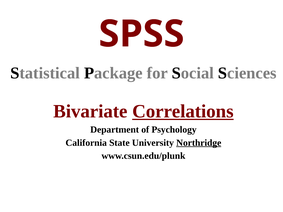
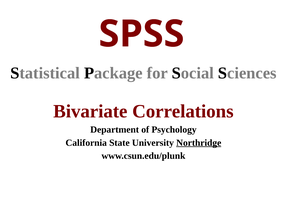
Correlations underline: present -> none (183, 111)
